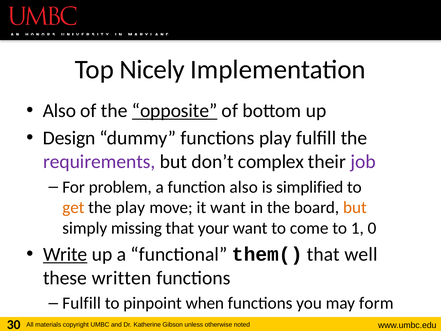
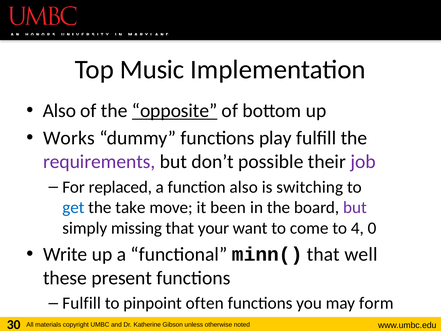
Nicely: Nicely -> Music (152, 70)
Design: Design -> Works (69, 138)
complex: complex -> possible (271, 162)
problem: problem -> replaced (120, 187)
simplified: simplified -> switching (310, 187)
get colour: orange -> blue (73, 207)
the play: play -> take (130, 207)
it want: want -> been (228, 207)
but colour: orange -> purple (355, 207)
1: 1 -> 4 (357, 228)
Write underline: present -> none (65, 254)
them(: them( -> minn( (267, 254)
written: written -> present (122, 278)
when: when -> often (205, 303)
